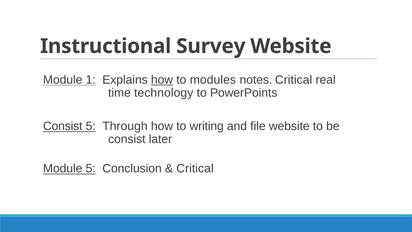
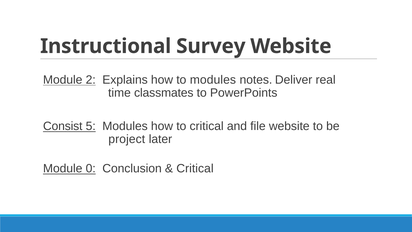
1: 1 -> 2 (91, 80)
how underline: present -> none (162, 80)
notes Critical: Critical -> Deliver (294, 80)
technology: technology -> classmates (164, 93)
5 Through: Through -> Modules (125, 126)
to writing: writing -> critical (207, 126)
consist: consist -> project (127, 139)
Module 5: 5 -> 0 (91, 168)
